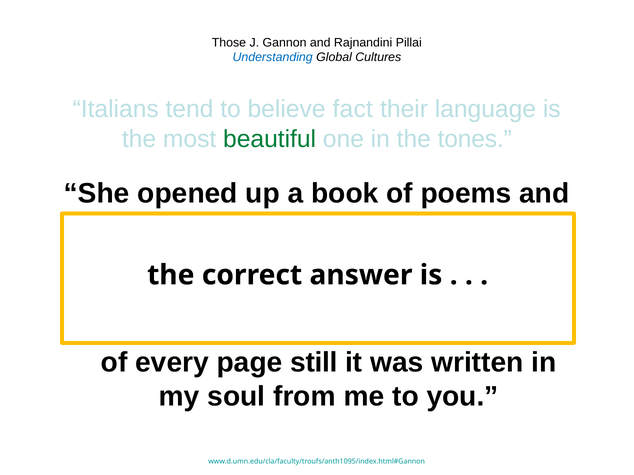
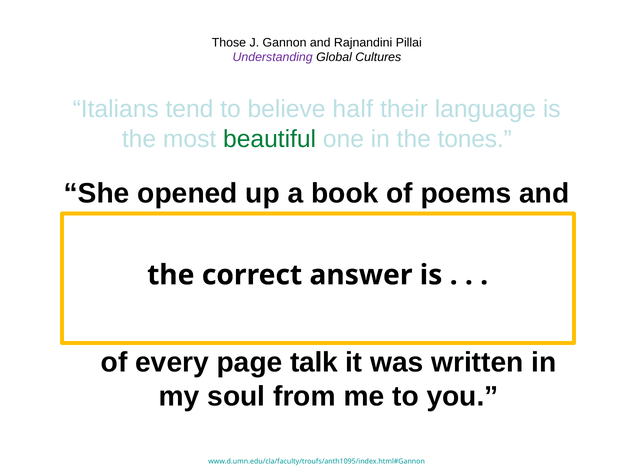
Understanding colour: blue -> purple (273, 57)
fact: fact -> half (353, 109)
still: still -> talk (314, 363)
